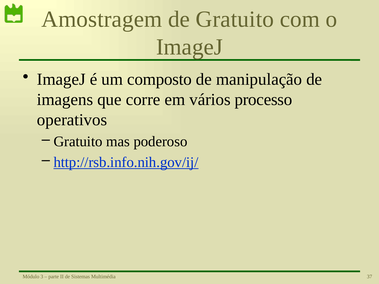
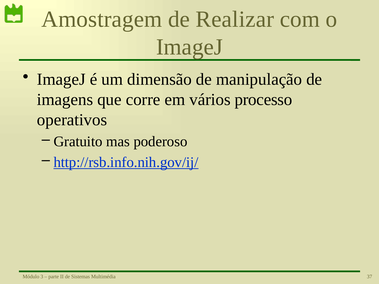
de Gratuito: Gratuito -> Realizar (235, 19)
composto: composto -> dimensão (159, 80)
